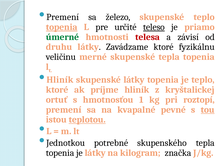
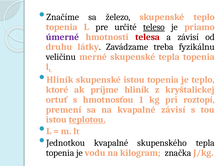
Premení: Premení -> Značíme (63, 17)
topenia underline: present -> none (62, 27)
úmerné colour: green -> purple (62, 37)
Zavádzame ktoré: ktoré -> treba (164, 47)
skupenské látky: látky -> istou (134, 80)
kvapalné pevné: pevné -> závisí (173, 110)
tou underline: present -> none (208, 110)
Jednotkou potrebné: potrebné -> kvapalné (111, 143)
je látky: látky -> vodu (95, 153)
